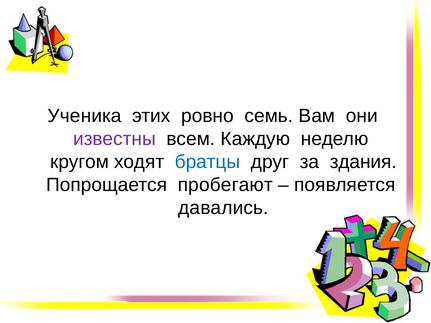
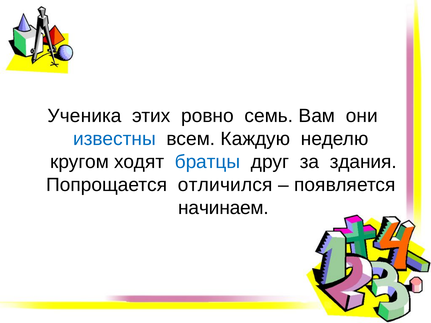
известны colour: purple -> blue (114, 139)
пробегают: пробегают -> отличился (225, 185)
давались: давались -> начинаем (224, 208)
